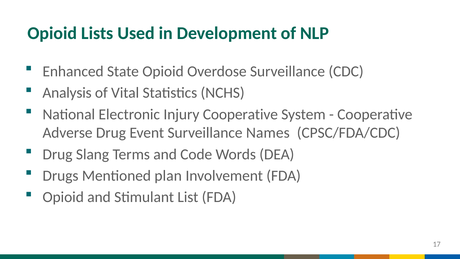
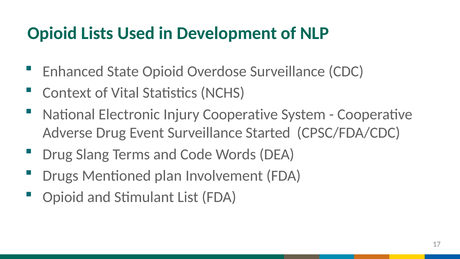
Analysis: Analysis -> Context (67, 93)
Names: Names -> Started (268, 133)
